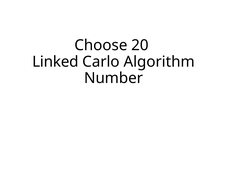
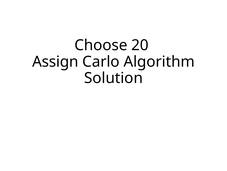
Linked: Linked -> Assign (55, 61)
Number: Number -> Solution (113, 78)
